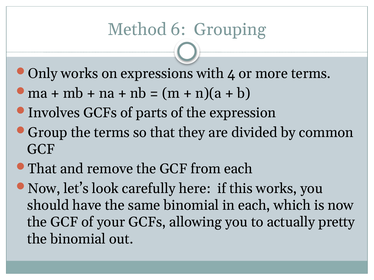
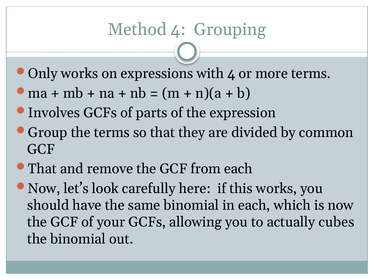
Method 6: 6 -> 4 (178, 29)
pretty: pretty -> cubes (336, 223)
